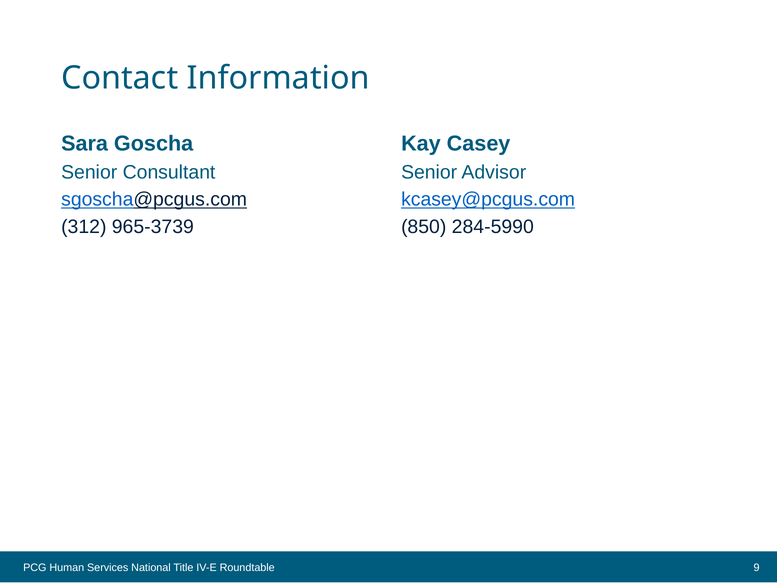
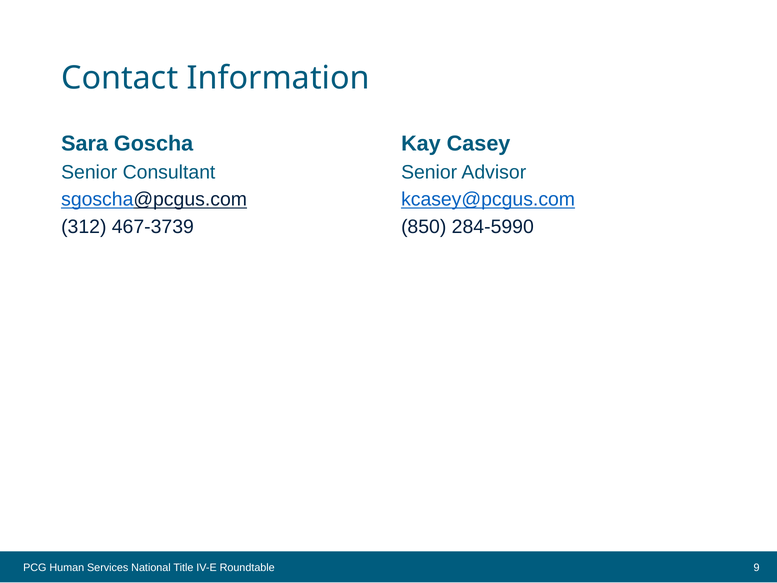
965-3739: 965-3739 -> 467-3739 (153, 227)
